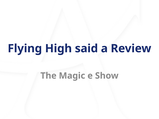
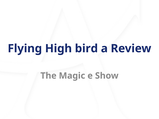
said: said -> bird (86, 49)
